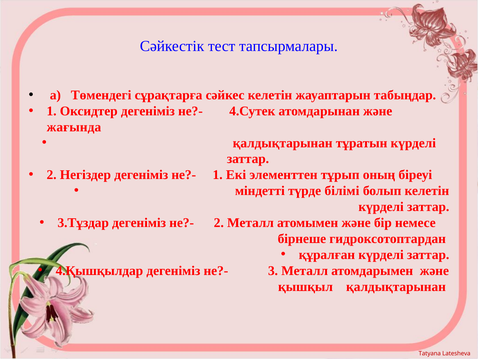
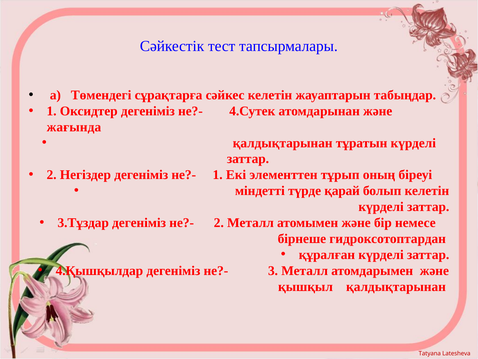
білімі: білімі -> қарай (342, 191)
